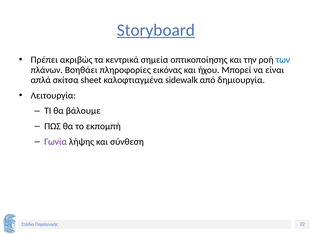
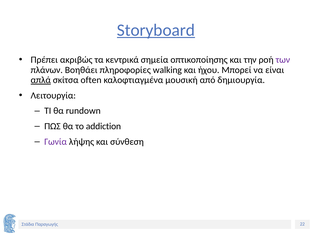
των colour: blue -> purple (283, 60)
εικόνας: εικόνας -> walking (167, 70)
απλά underline: none -> present (41, 80)
sheet: sheet -> often (91, 80)
sidewalk: sidewalk -> μουσική (181, 80)
βάλουμε: βάλουμε -> rundown (83, 111)
εκπομπή: εκπομπή -> addiction (103, 126)
